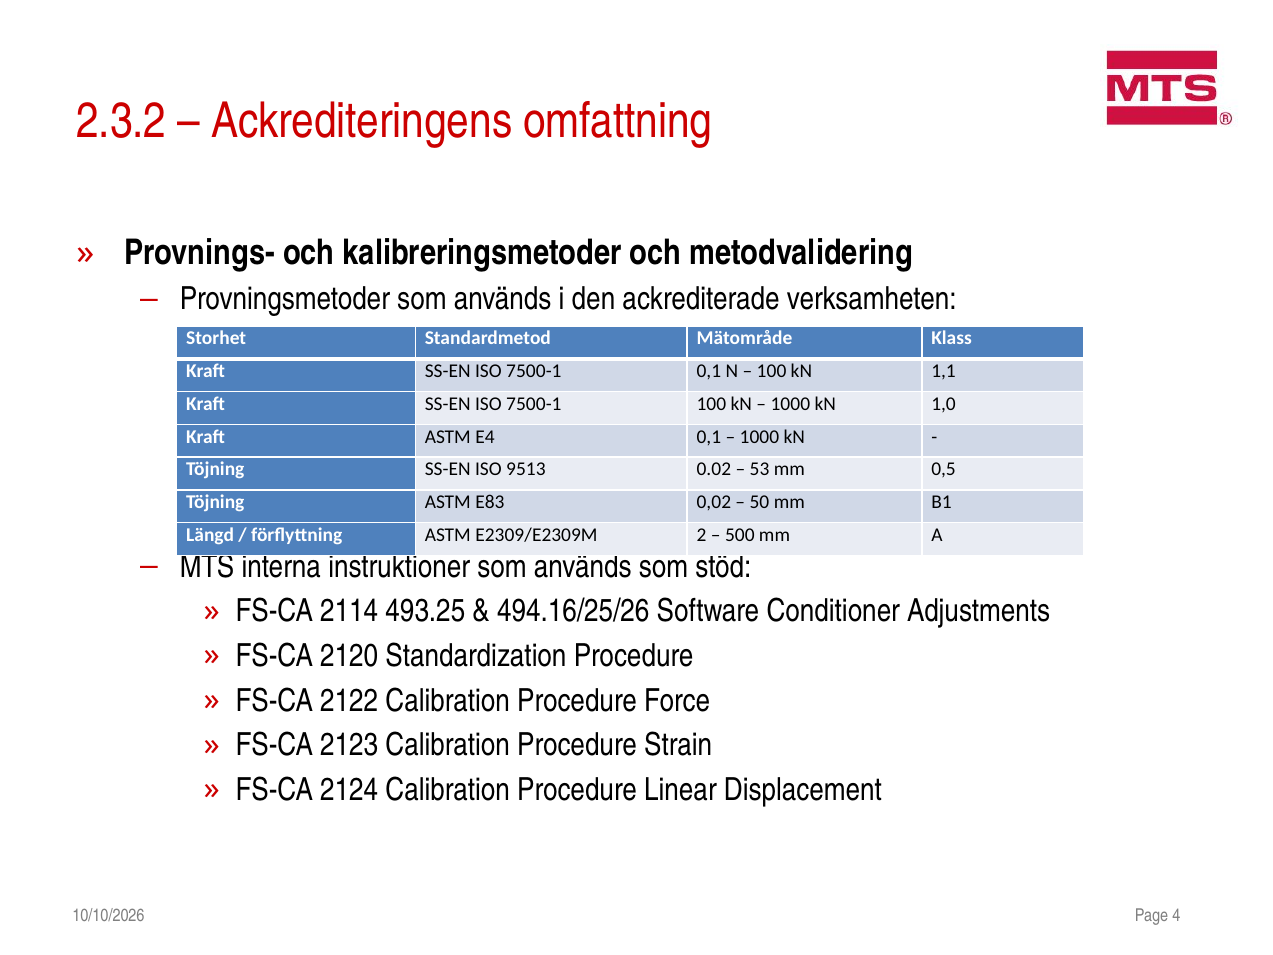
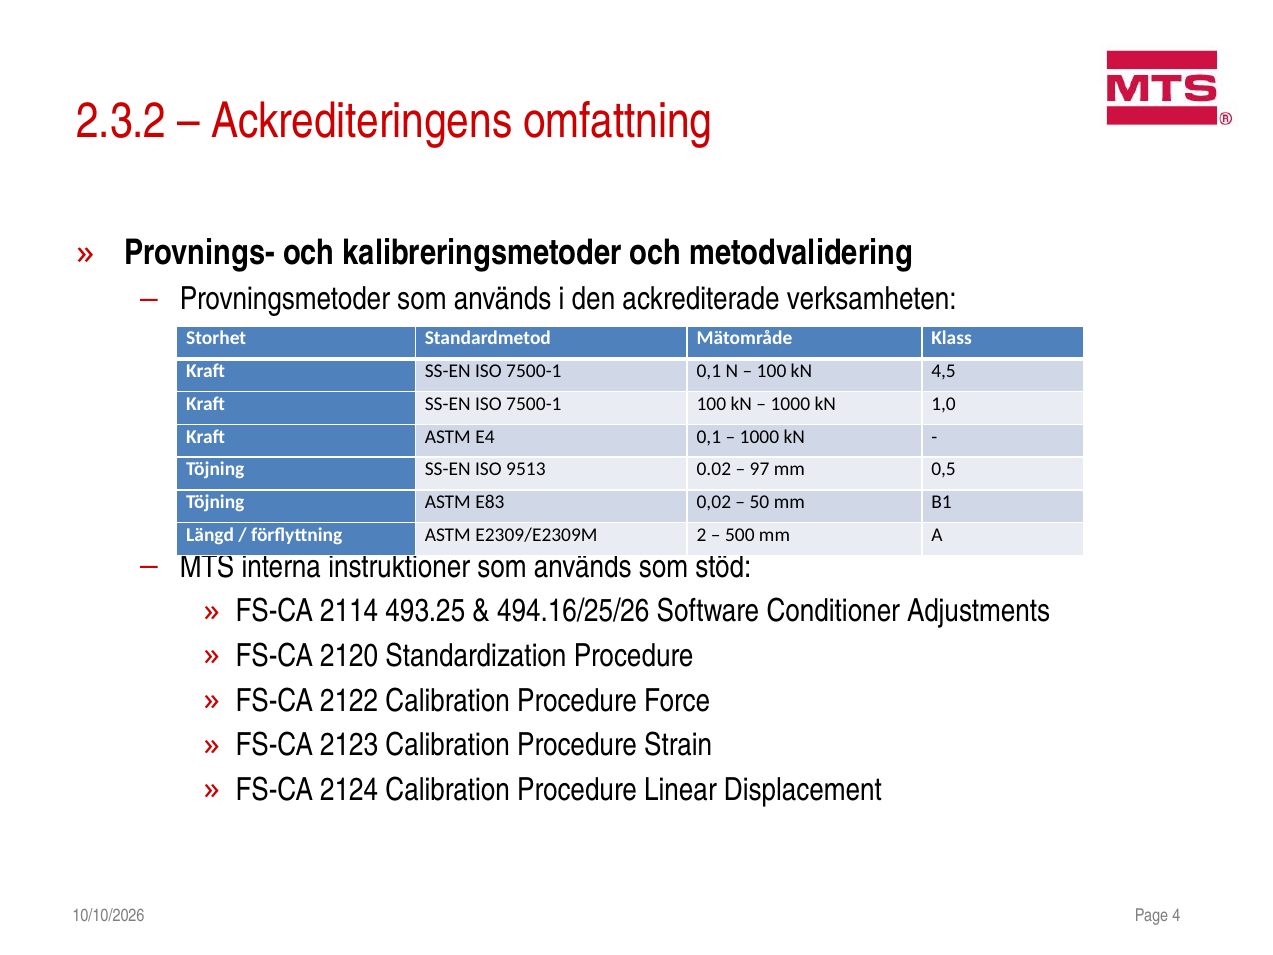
1,1: 1,1 -> 4,5 (944, 371)
53: 53 -> 97 (760, 469)
